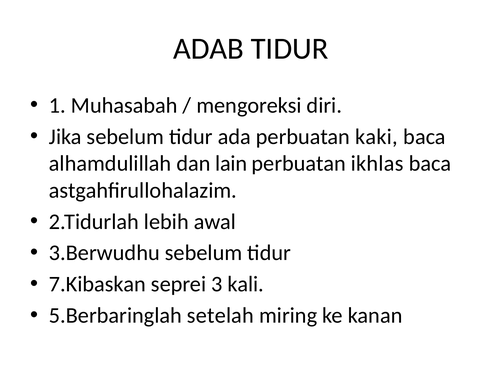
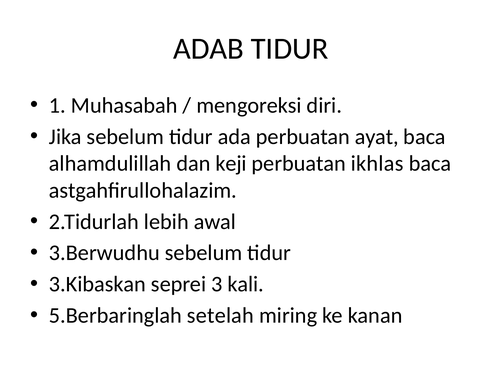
kaki: kaki -> ayat (377, 137)
lain: lain -> keji (231, 163)
7.Kibaskan: 7.Kibaskan -> 3.Kibaskan (97, 284)
